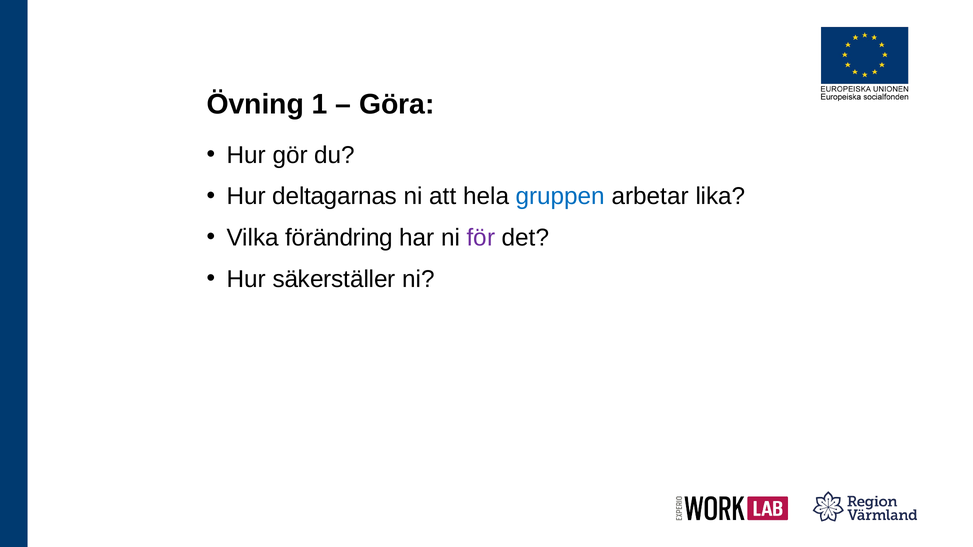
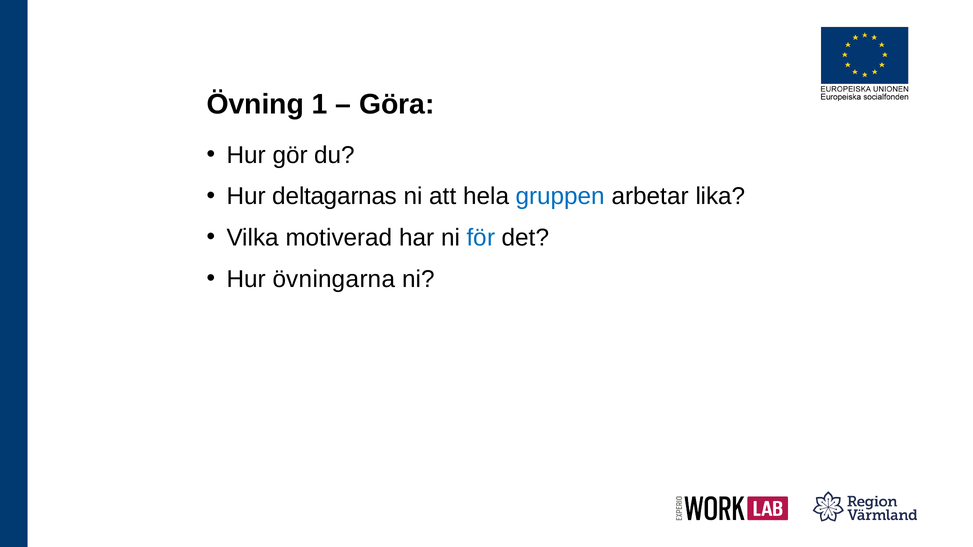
förändring: förändring -> motiverad (339, 238)
för colour: purple -> blue (481, 238)
säkerställer: säkerställer -> övningarna (334, 279)
